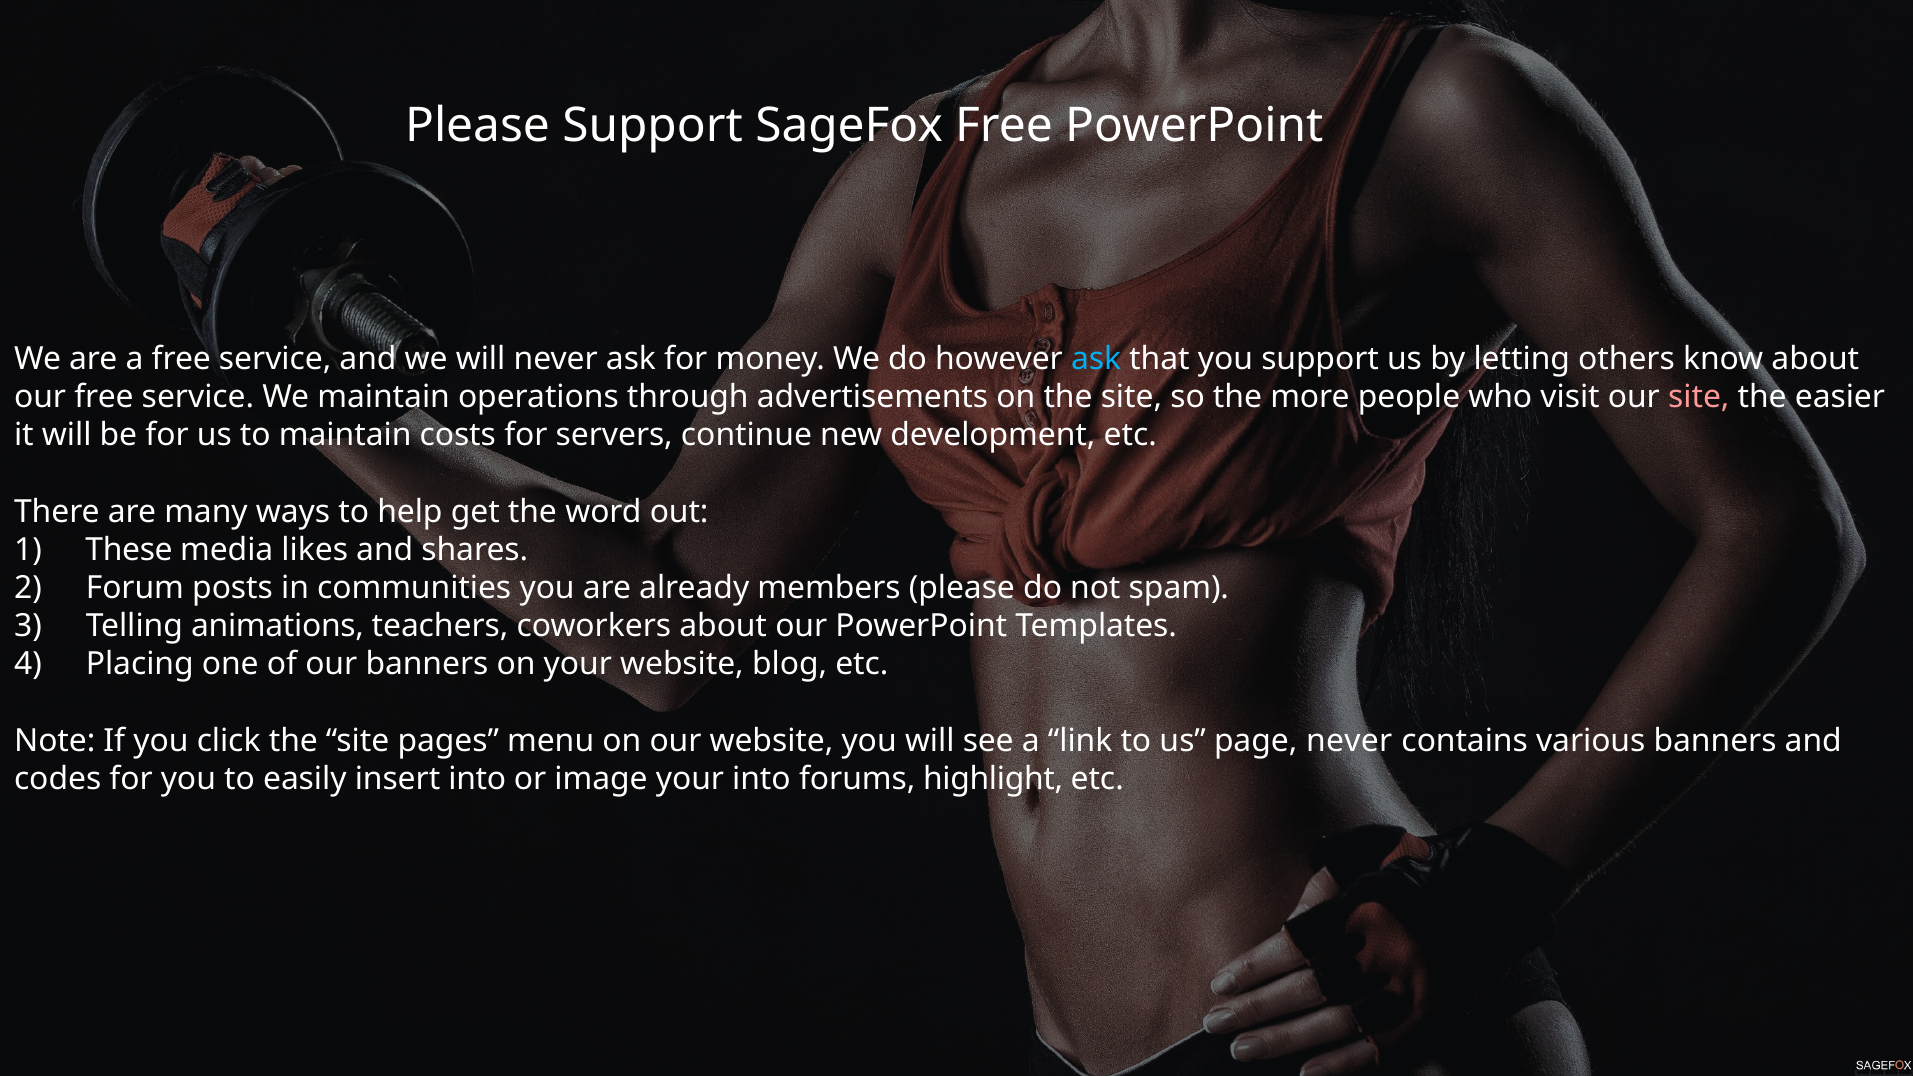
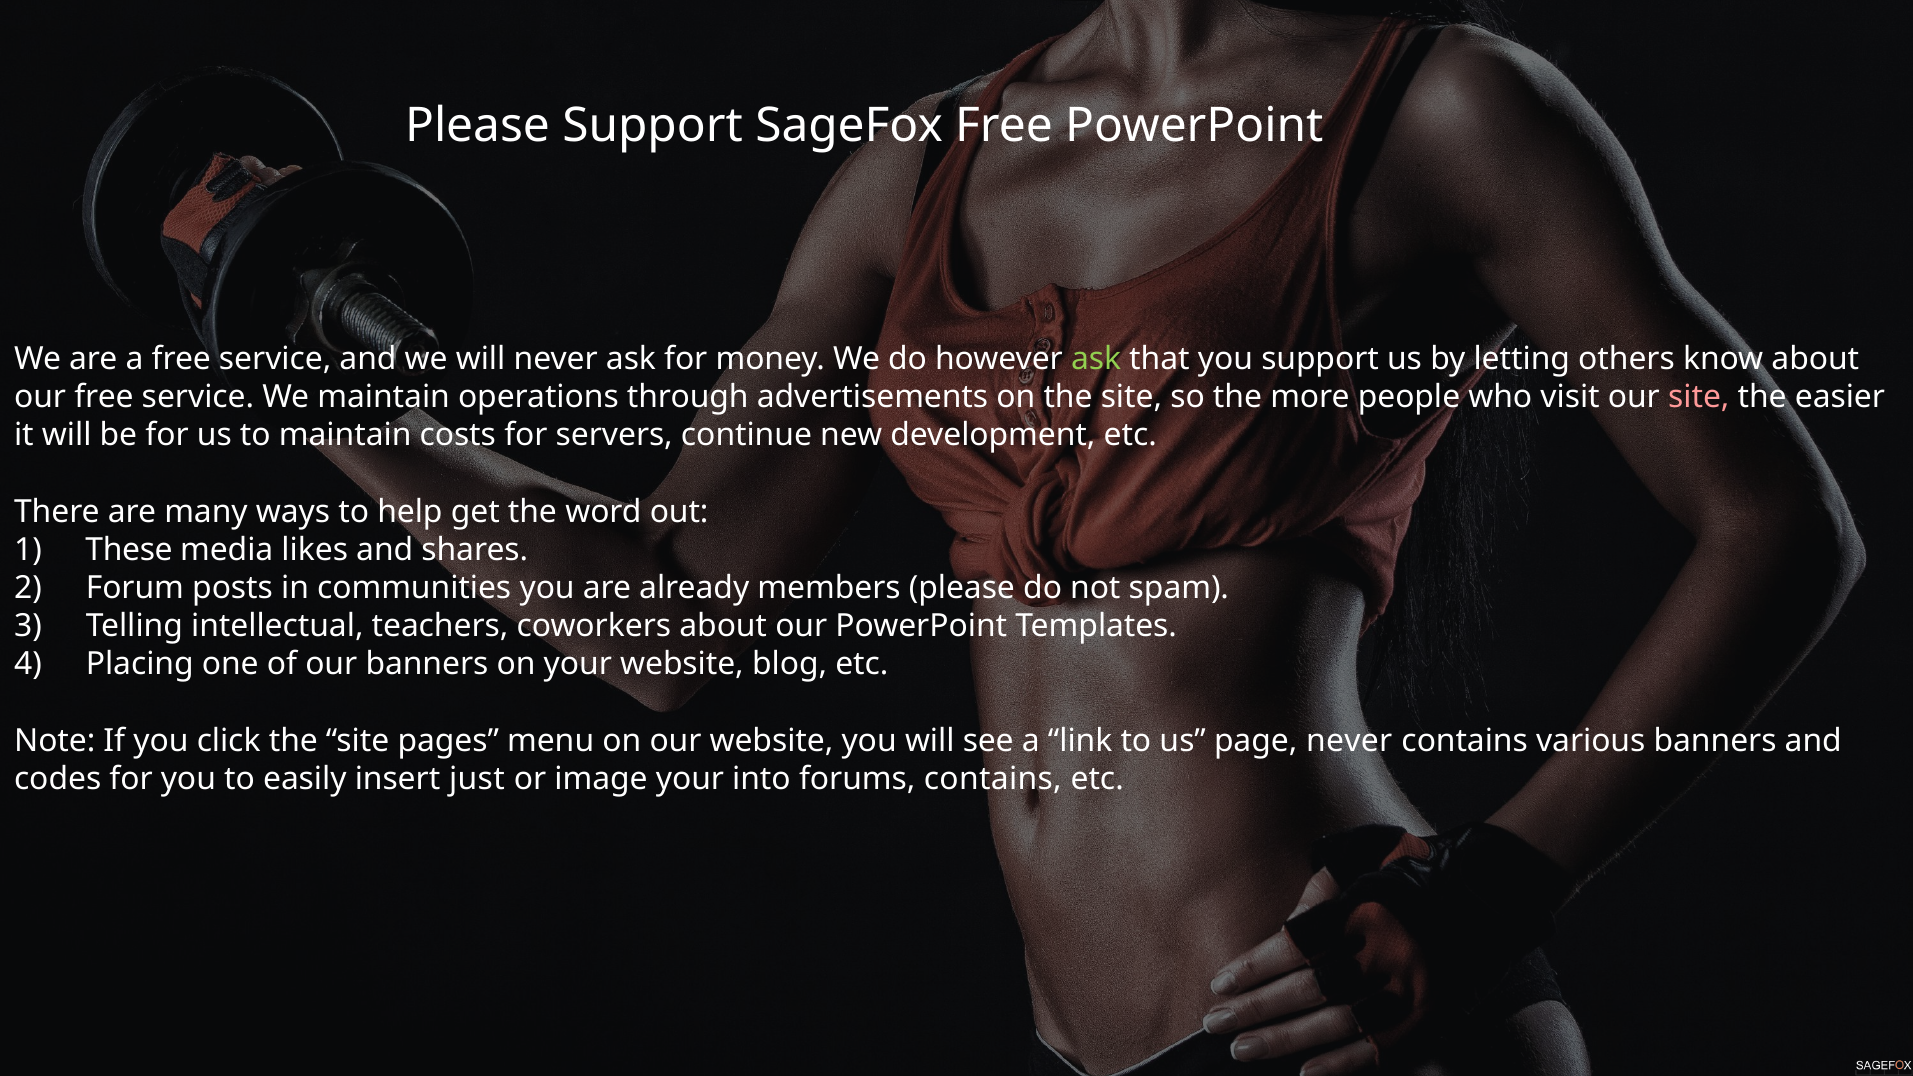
ask colour: light blue -> light green (1096, 359)
animations: animations -> intellectual (277, 626)
insert into: into -> just (477, 779)
forums highlight: highlight -> contains (993, 779)
